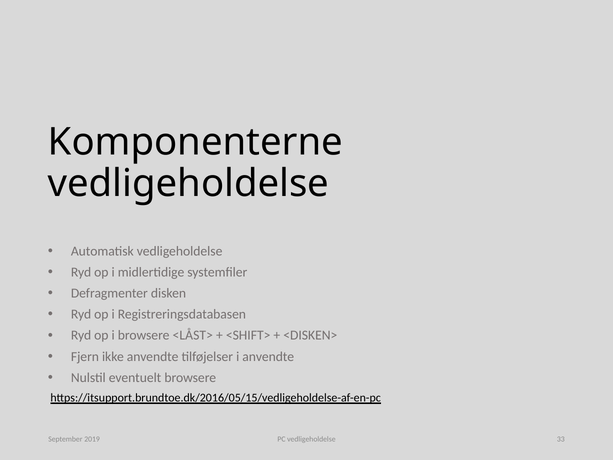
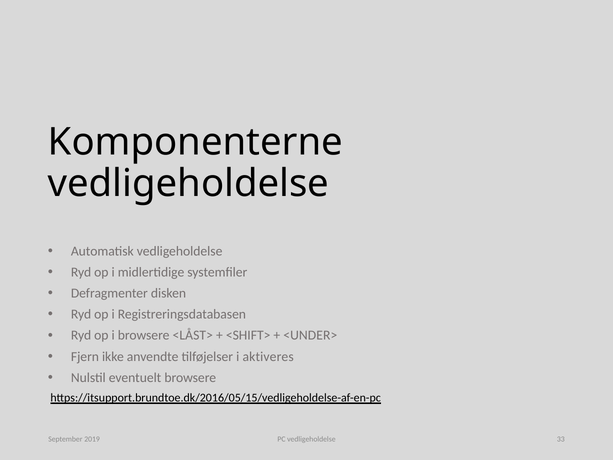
<DISKEN>: <DISKEN> -> <UNDER> (310, 335)
i anvendte: anvendte -> aktiveres (268, 356)
